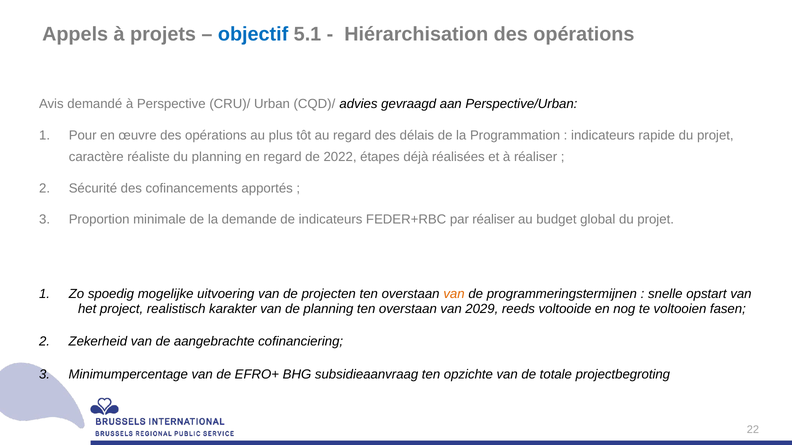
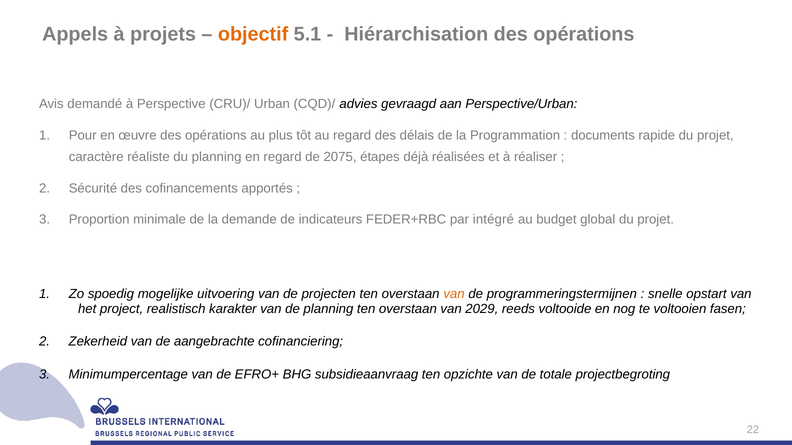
objectif colour: blue -> orange (253, 34)
indicateurs: indicateurs -> documents (603, 136)
2022: 2022 -> 2075 (340, 157)
par réaliser: réaliser -> intégré (493, 220)
